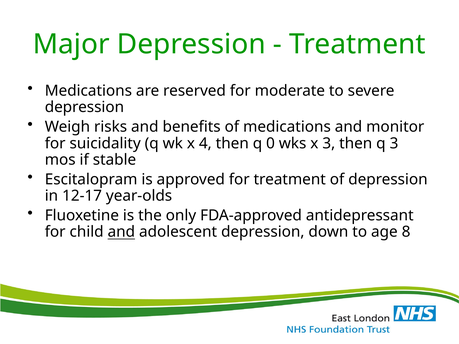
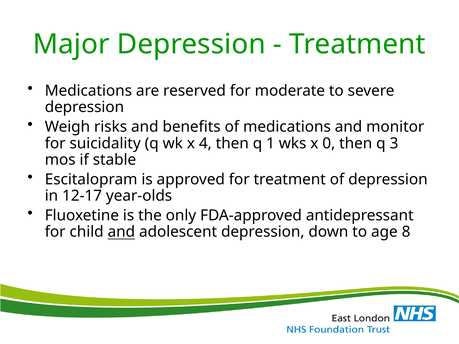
0: 0 -> 1 (271, 143)
x 3: 3 -> 0 (329, 143)
